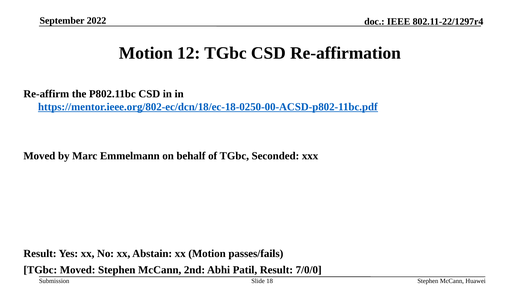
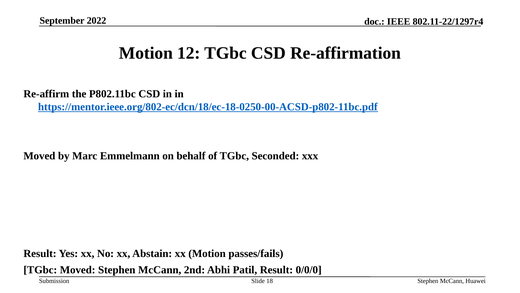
7/0/0: 7/0/0 -> 0/0/0 (309, 269)
